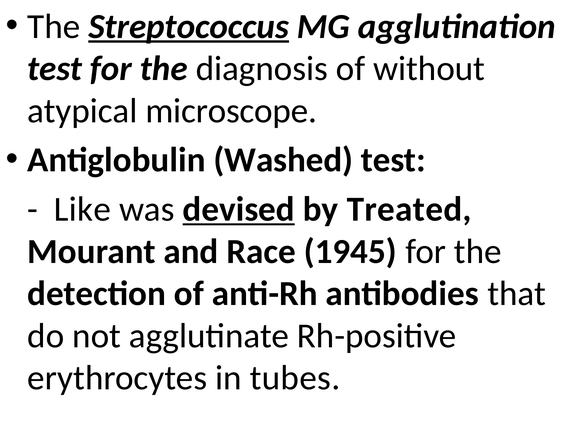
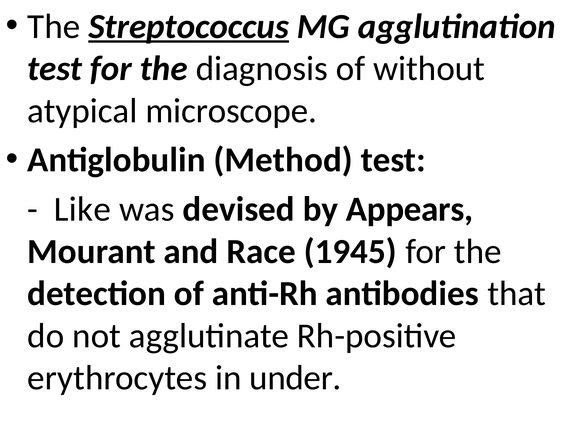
Washed: Washed -> Method (283, 160)
devised underline: present -> none (239, 209)
Treated: Treated -> Appears (410, 209)
tubes: tubes -> under (295, 378)
